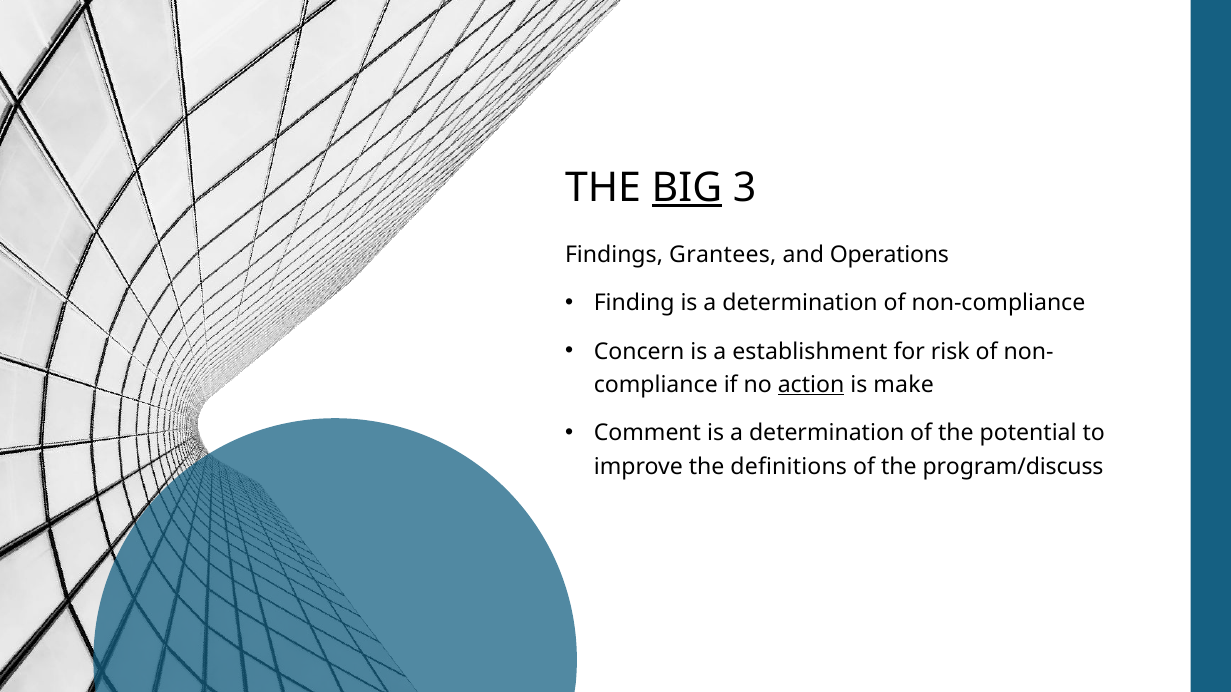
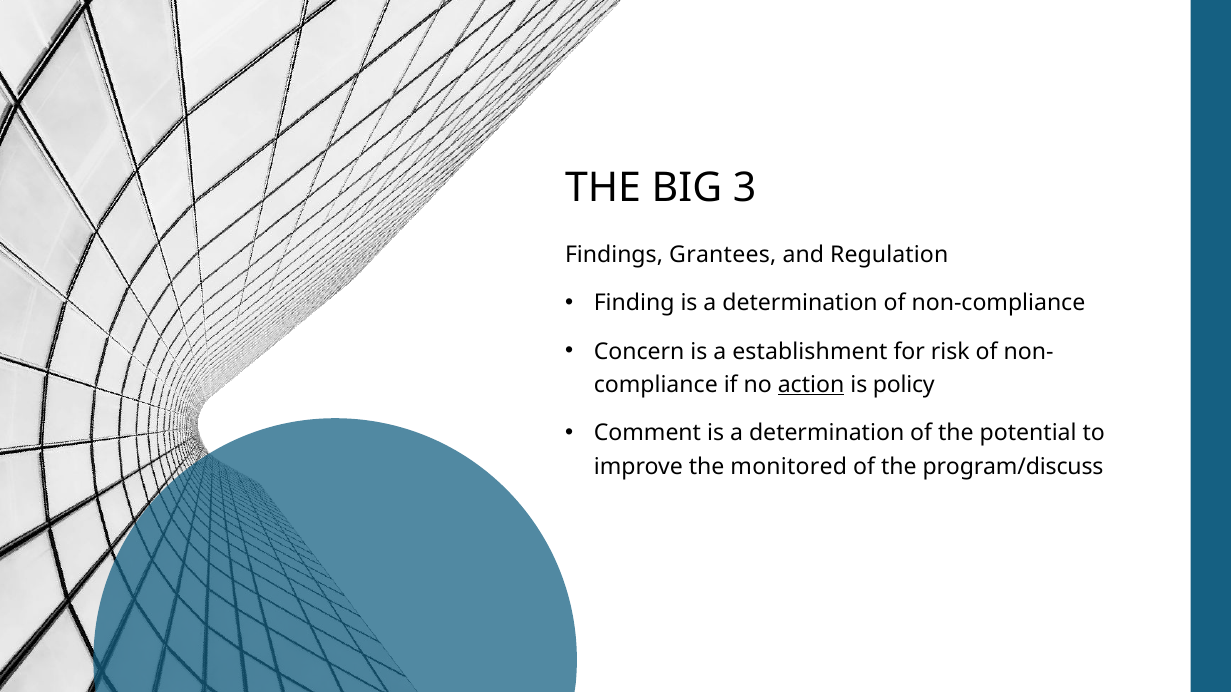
BIG underline: present -> none (687, 188)
Operations: Operations -> Regulation (889, 255)
make: make -> policy (904, 385)
definitions: definitions -> monitored (789, 467)
